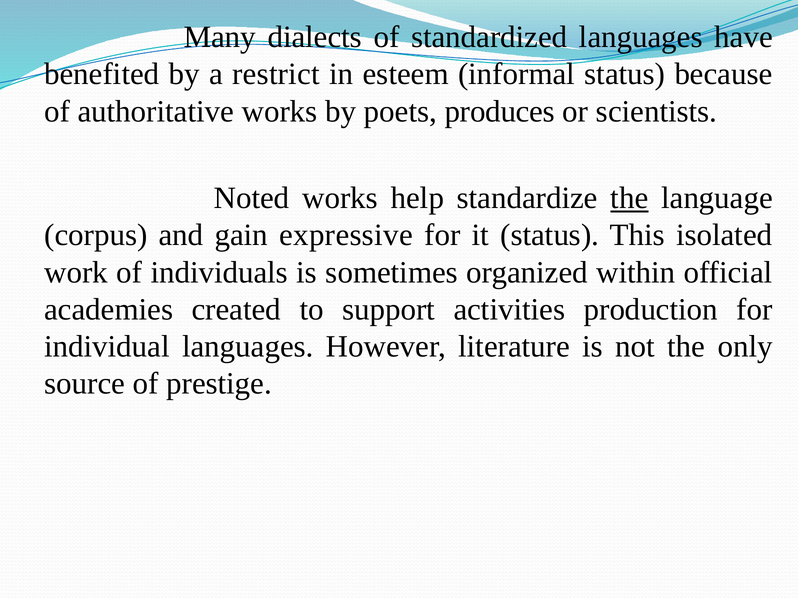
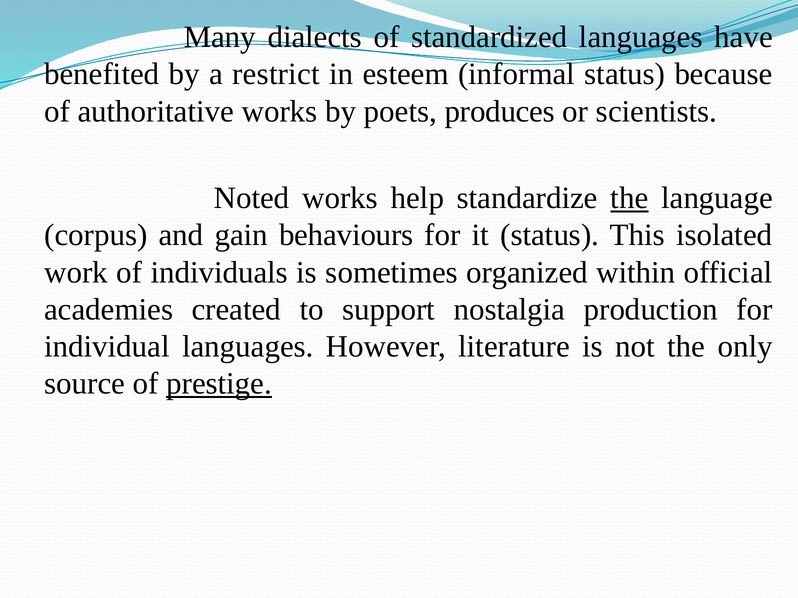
expressive: expressive -> behaviours (346, 235)
activities: activities -> nostalgia (509, 310)
prestige underline: none -> present (219, 384)
